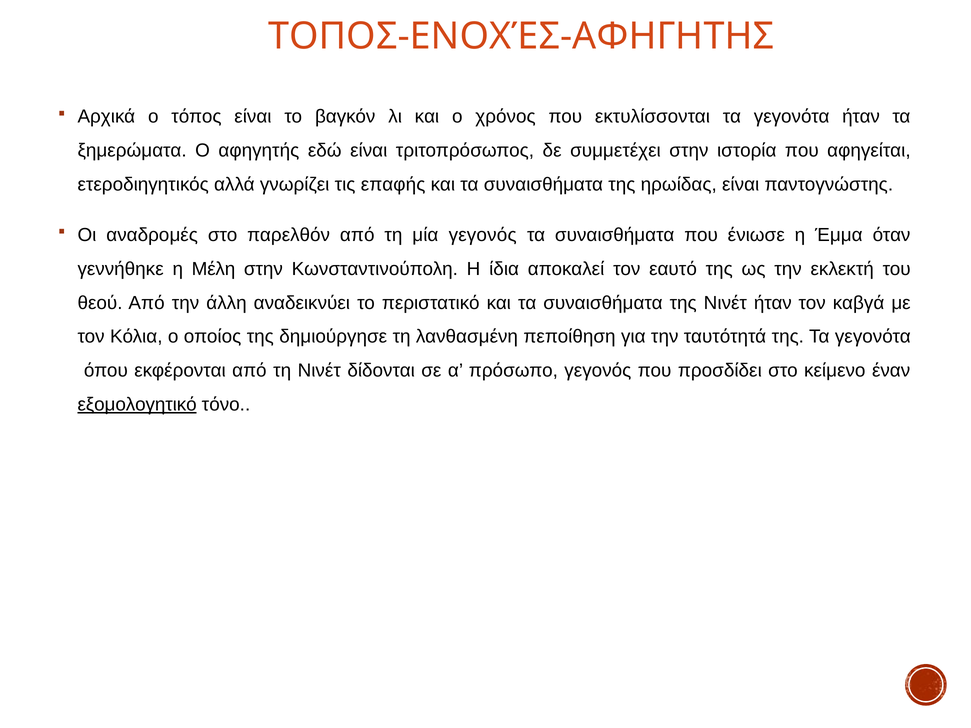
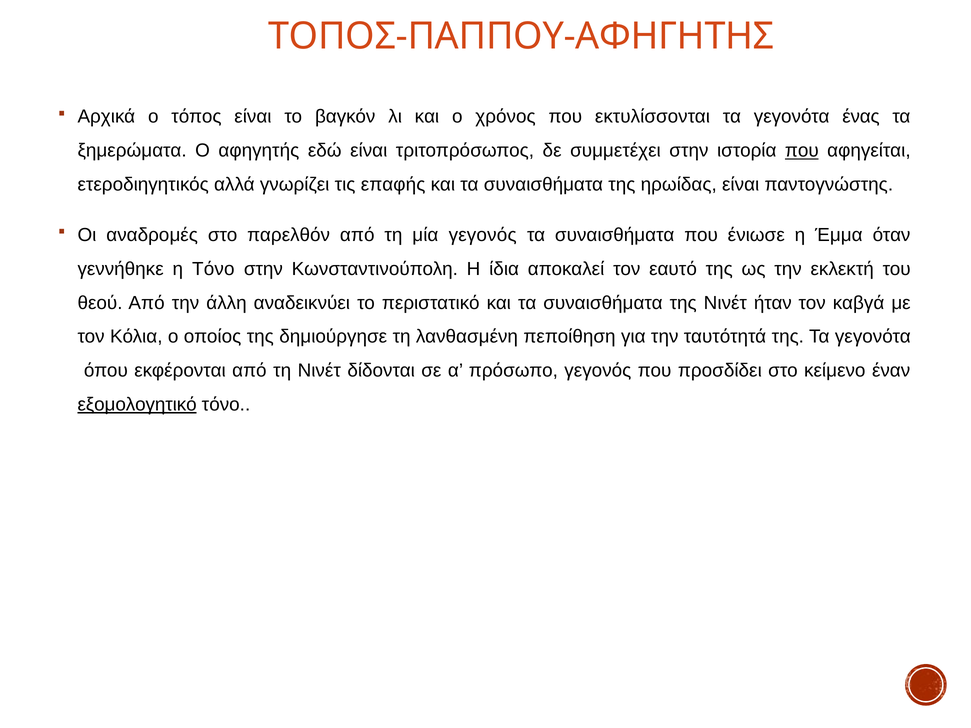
ΤΟΠΟΣ-ΕΝΟΧΈΣ-ΑΦΗΓΗΤΗΣ: ΤΟΠΟΣ-ΕΝΟΧΈΣ-ΑΦΗΓΗΤΗΣ -> ΤΟΠΟΣ-ΠΑΠΠΟΥ-ΑΦΗΓΗΤΗΣ (521, 36)
γεγονότα ήταν: ήταν -> ένας (861, 117)
που underline: none -> present (802, 151)
η Μέλη: Μέλη -> Τόνο (213, 269)
